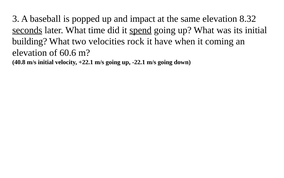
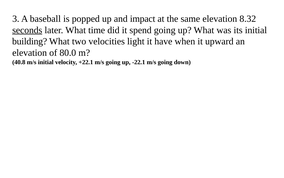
spend underline: present -> none (141, 30)
rock: rock -> light (136, 41)
coming: coming -> upward (219, 41)
60.6: 60.6 -> 80.0 (68, 53)
